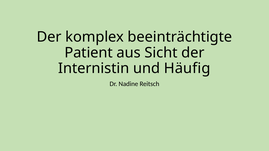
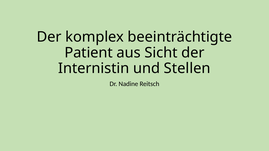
Häufig: Häufig -> Stellen (187, 68)
